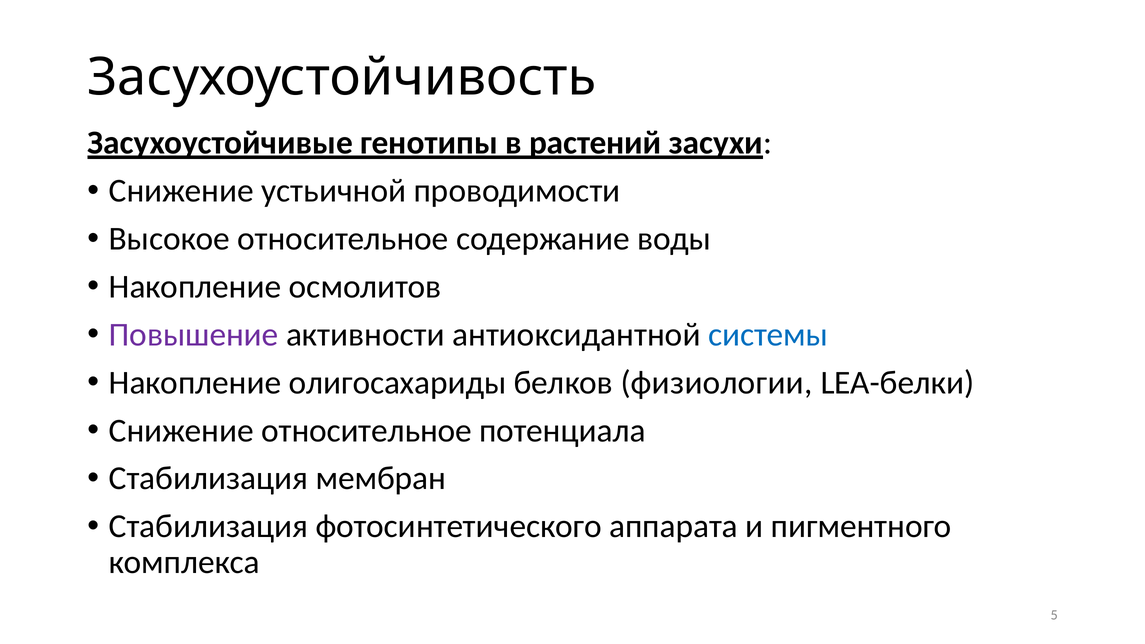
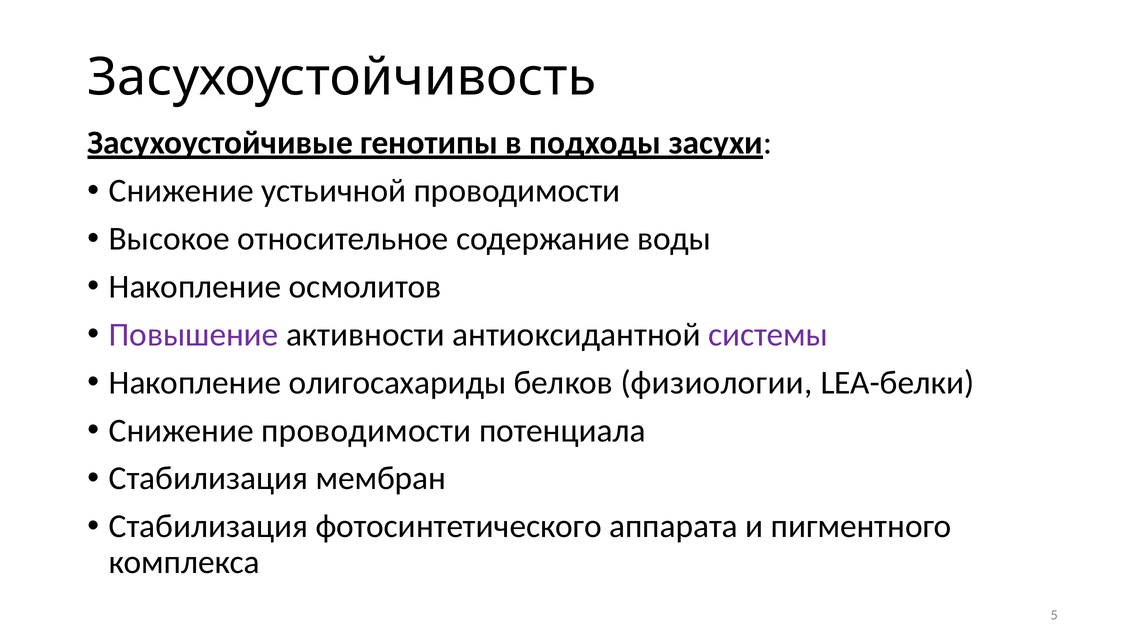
растений: растений -> подходы (595, 143)
системы colour: blue -> purple (768, 335)
Снижение относительное: относительное -> проводимости (366, 431)
